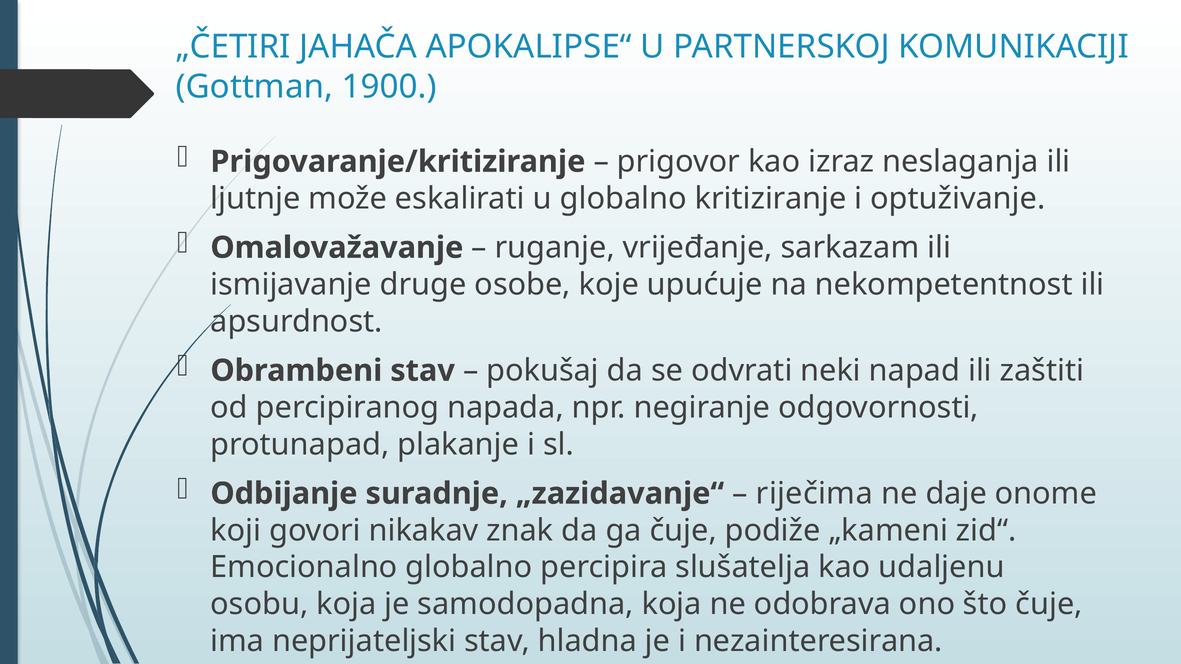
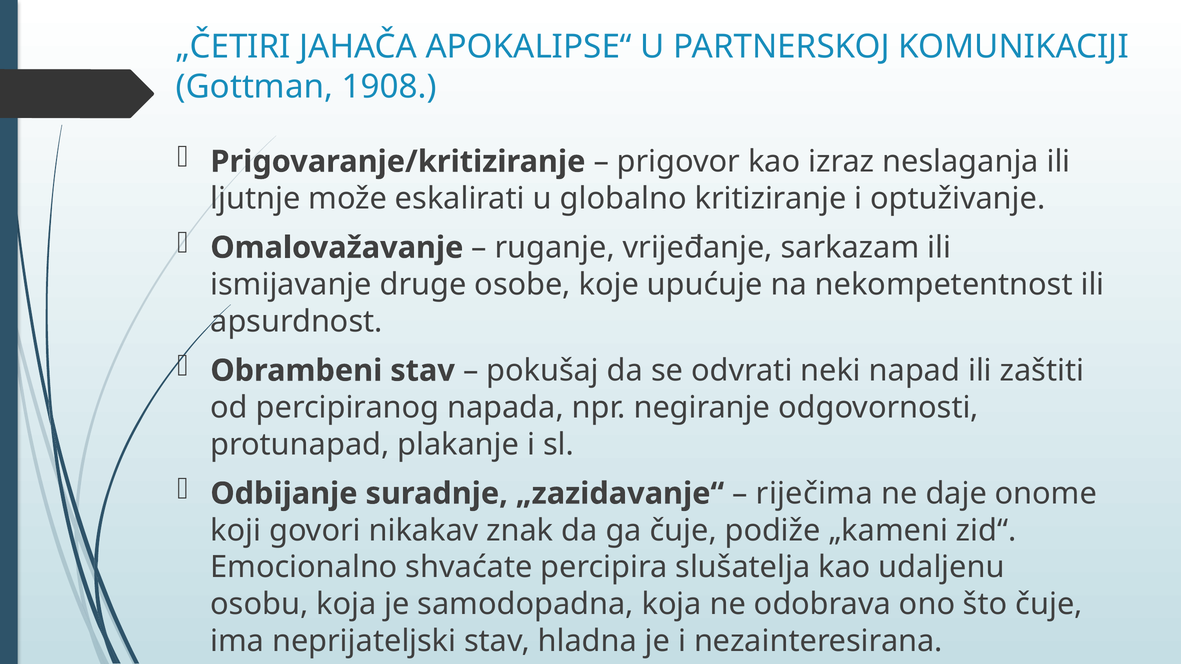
1900: 1900 -> 1908 (389, 87)
Emocionalno globalno: globalno -> shvaćate (469, 568)
